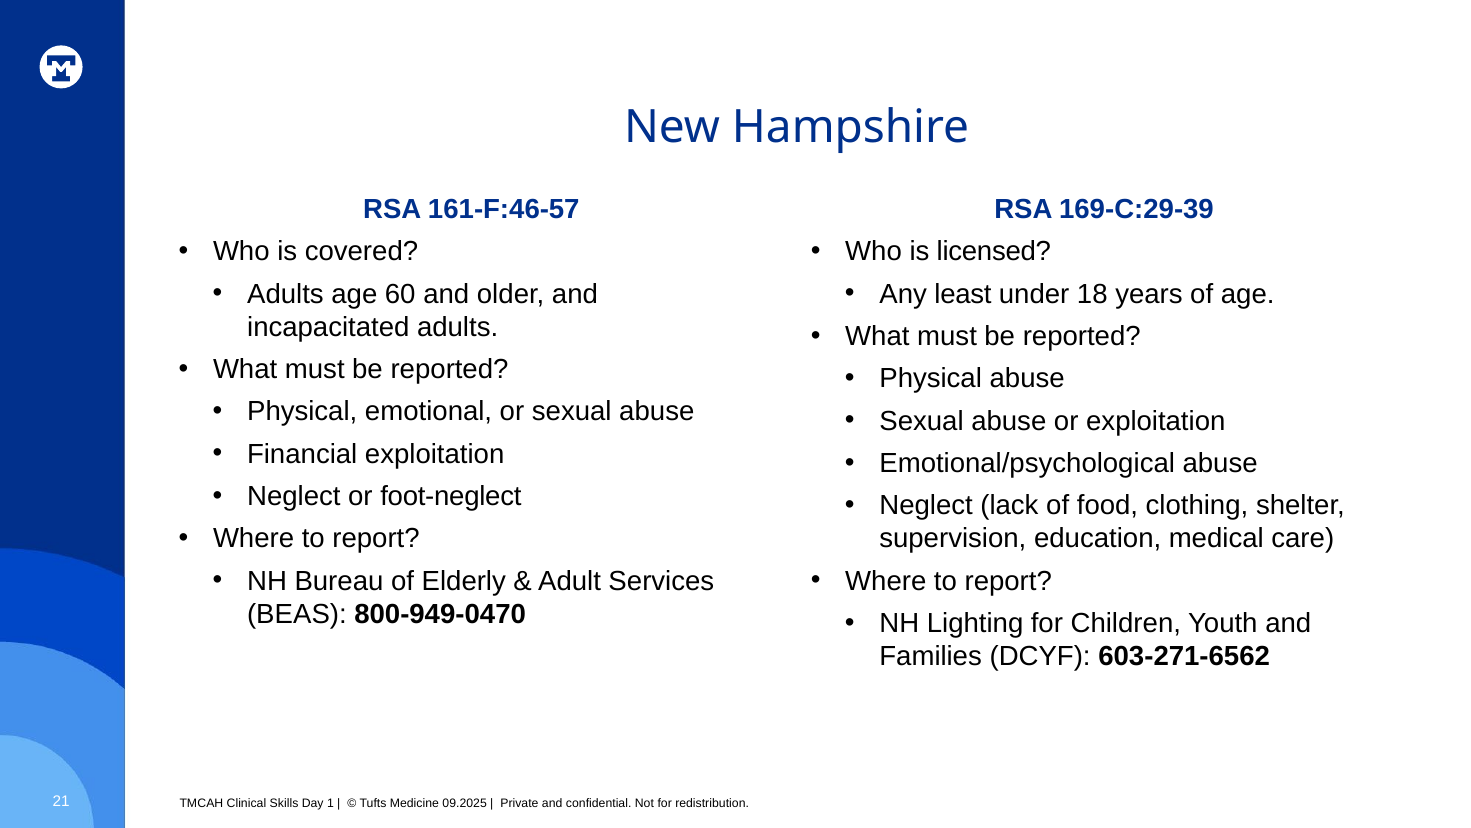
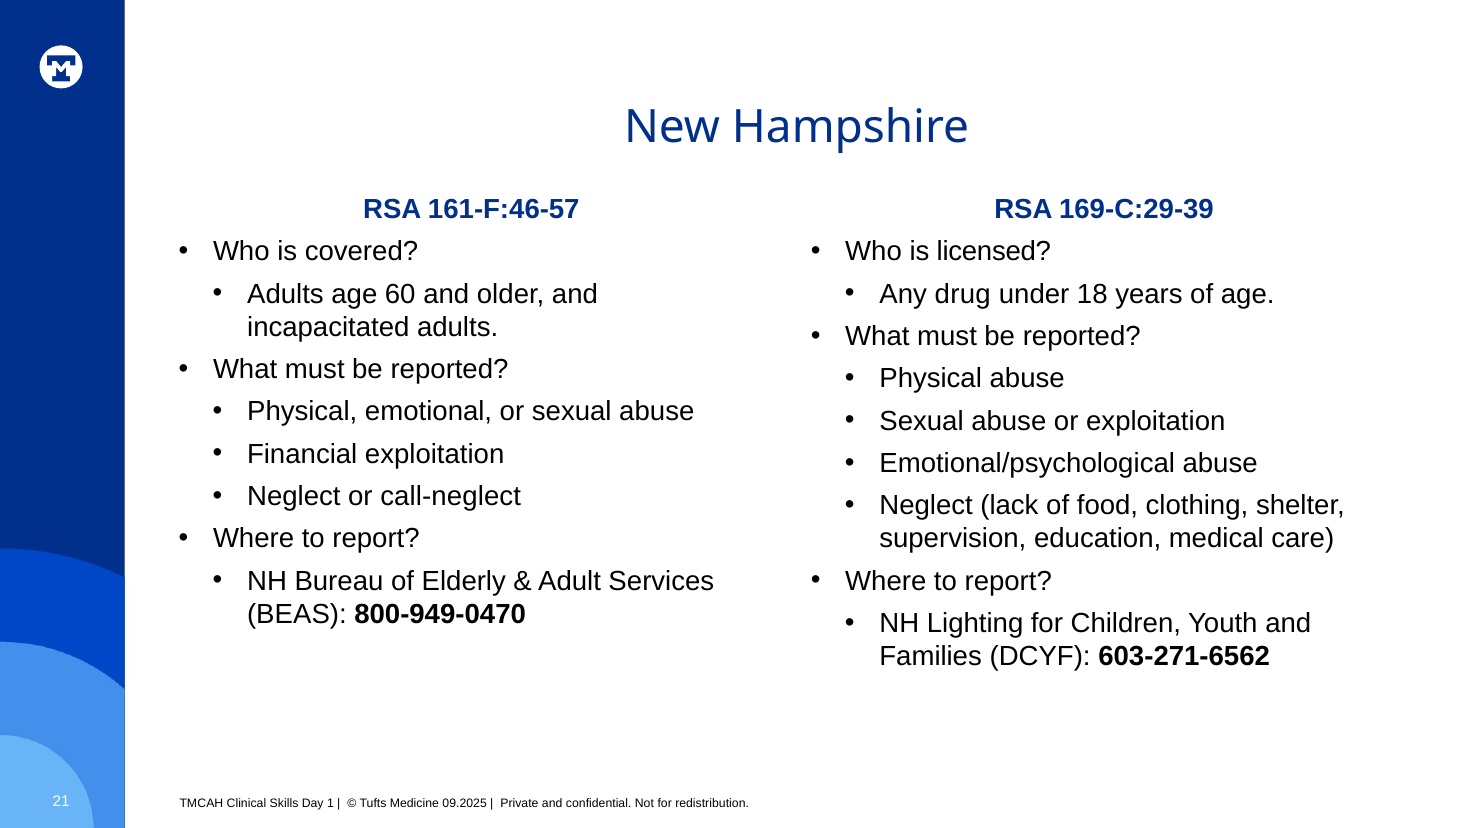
least: least -> drug (963, 294)
foot-neglect: foot-neglect -> call-neglect (451, 496)
